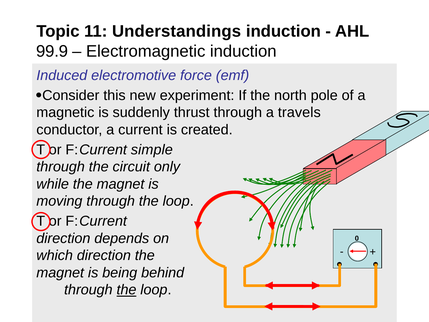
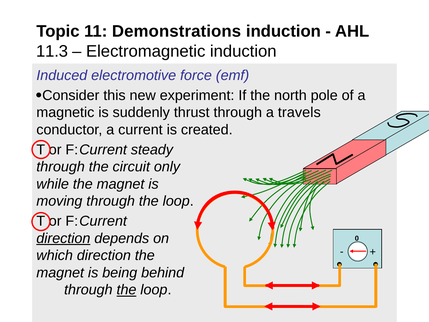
Understandings: Understandings -> Demonstrations (177, 31)
99.9: 99.9 -> 11.3 (52, 51)
simple: simple -> steady (152, 150)
direction underline: none -> present (63, 238)
